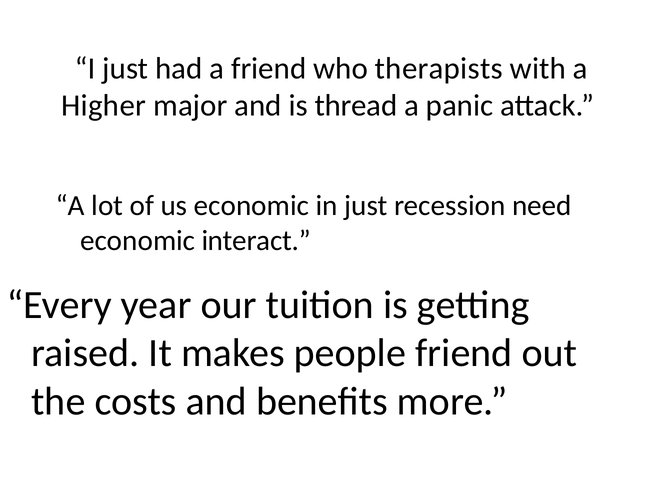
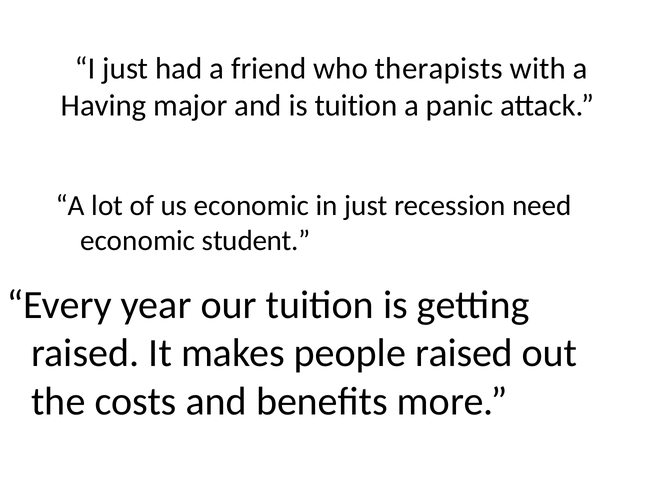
Higher: Higher -> Having (104, 105)
is thread: thread -> tuition (356, 105)
interact: interact -> student (256, 241)
people friend: friend -> raised (464, 353)
